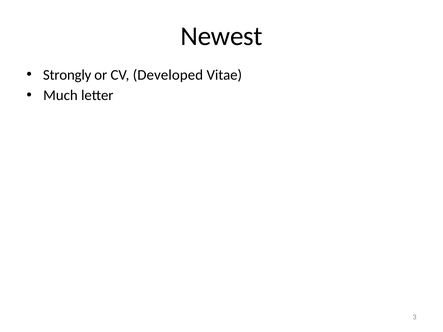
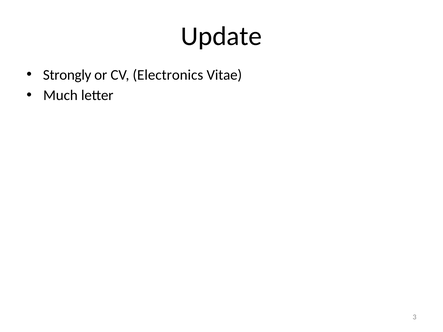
Newest: Newest -> Update (221, 36)
Developed: Developed -> Electronics (168, 75)
